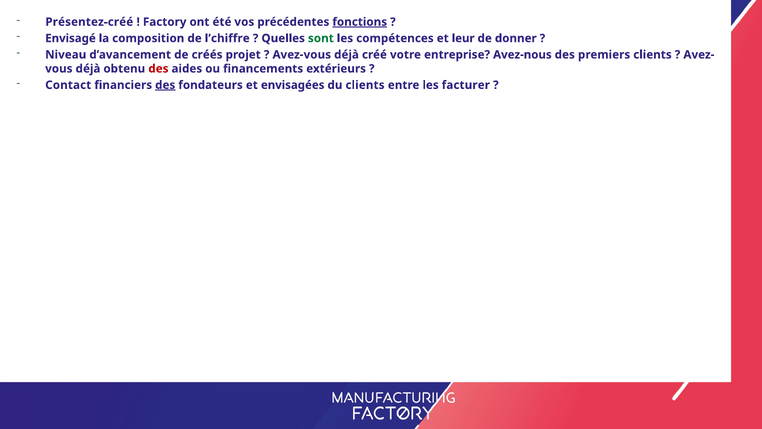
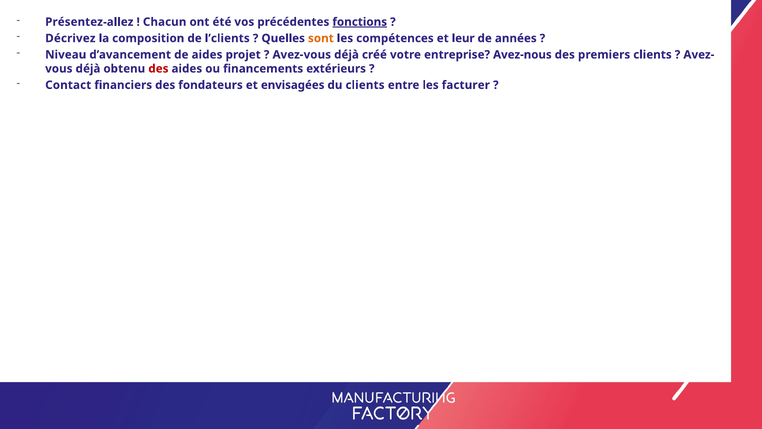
Présentez-créé: Présentez-créé -> Présentez-allez (89, 22)
Factory: Factory -> Chacun (165, 22)
Envisagé: Envisagé -> Décrivez (70, 38)
l’chiffre: l’chiffre -> l’clients (227, 38)
sont colour: green -> orange (321, 38)
donner: donner -> années (516, 38)
de créés: créés -> aides (207, 55)
des underline: present -> none (165, 85)
